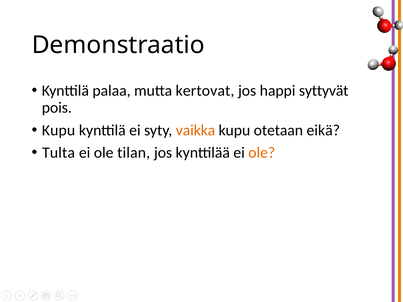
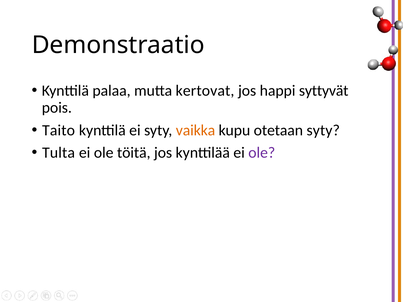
Kupu: Kupu -> Taito (59, 130)
otetaan eikä: eikä -> syty (323, 130)
tilan: tilan -> töitä (134, 153)
ole colour: orange -> purple (262, 153)
